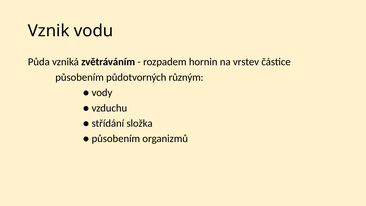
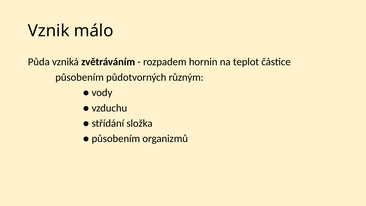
vodu: vodu -> málo (94, 31)
vrstev: vrstev -> teplot (246, 62)
